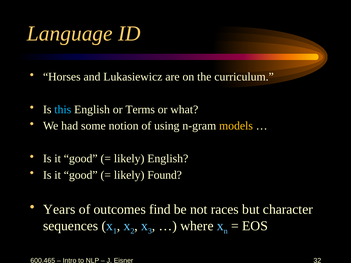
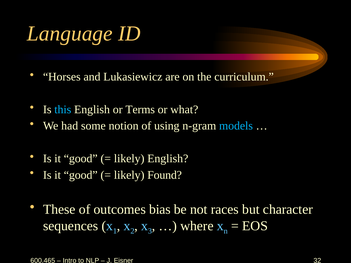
models colour: yellow -> light blue (236, 126)
Years: Years -> These (59, 210)
find: find -> bias (160, 210)
